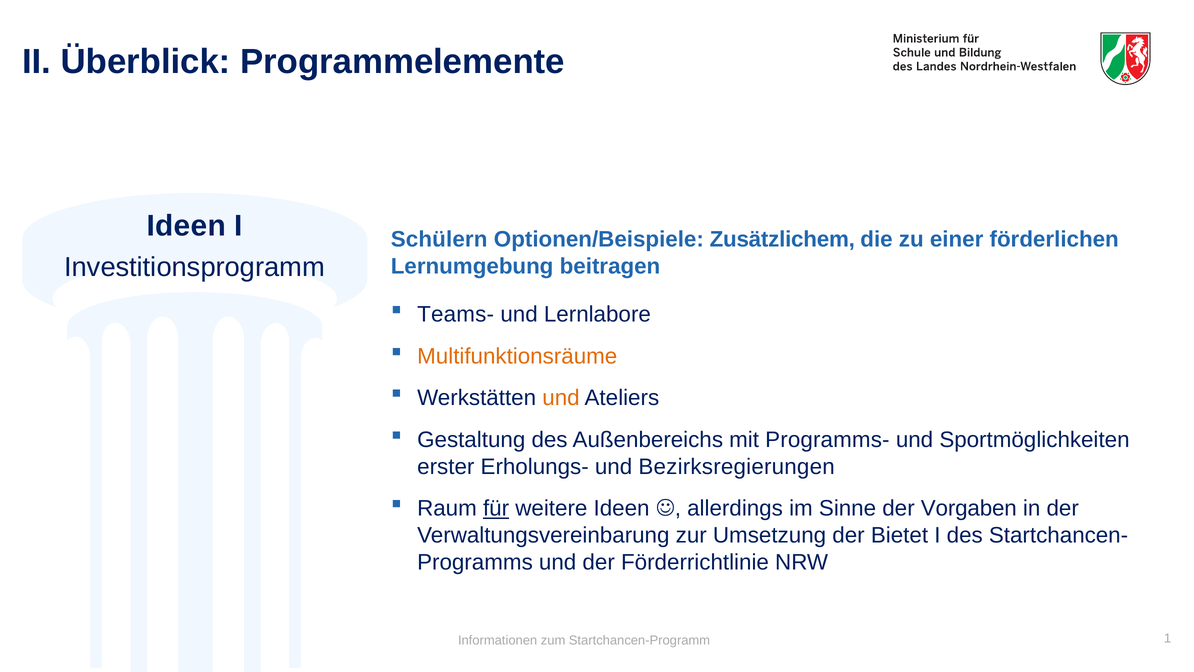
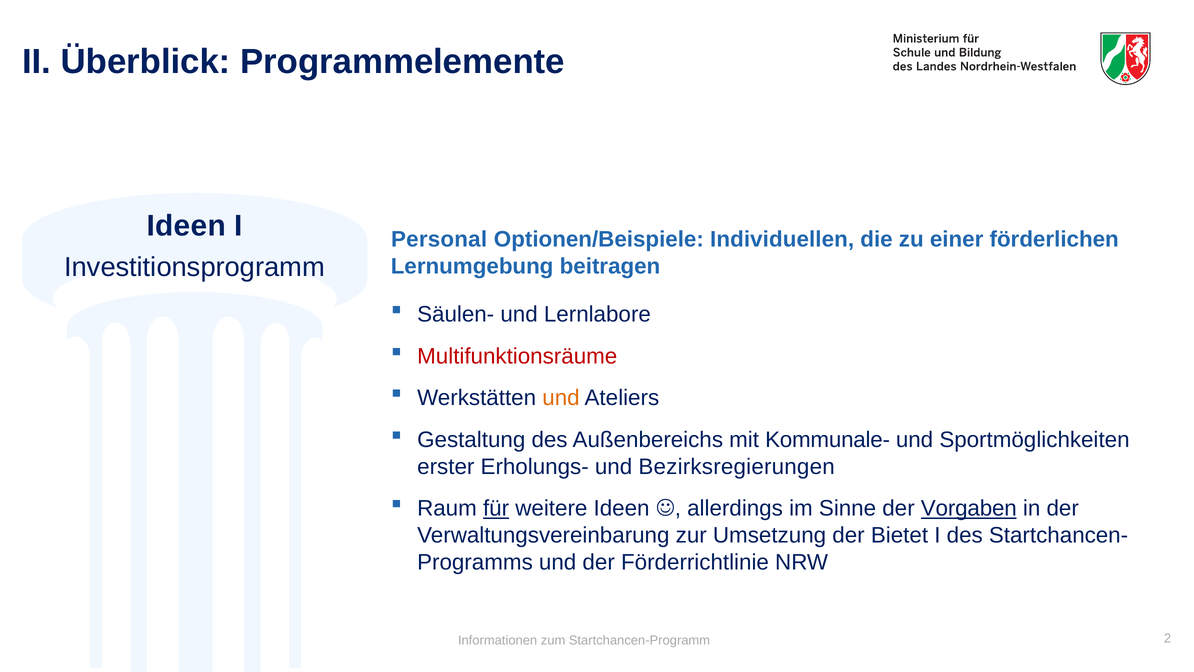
Schülern: Schülern -> Personal (439, 239)
Zusätzlichem: Zusätzlichem -> Individuellen (782, 239)
Teams-: Teams- -> Säulen- (456, 314)
Multifunktionsräume colour: orange -> red (517, 356)
Programms-: Programms- -> Kommunale- (828, 440)
Vorgaben underline: none -> present (969, 508)
1: 1 -> 2 (1168, 638)
